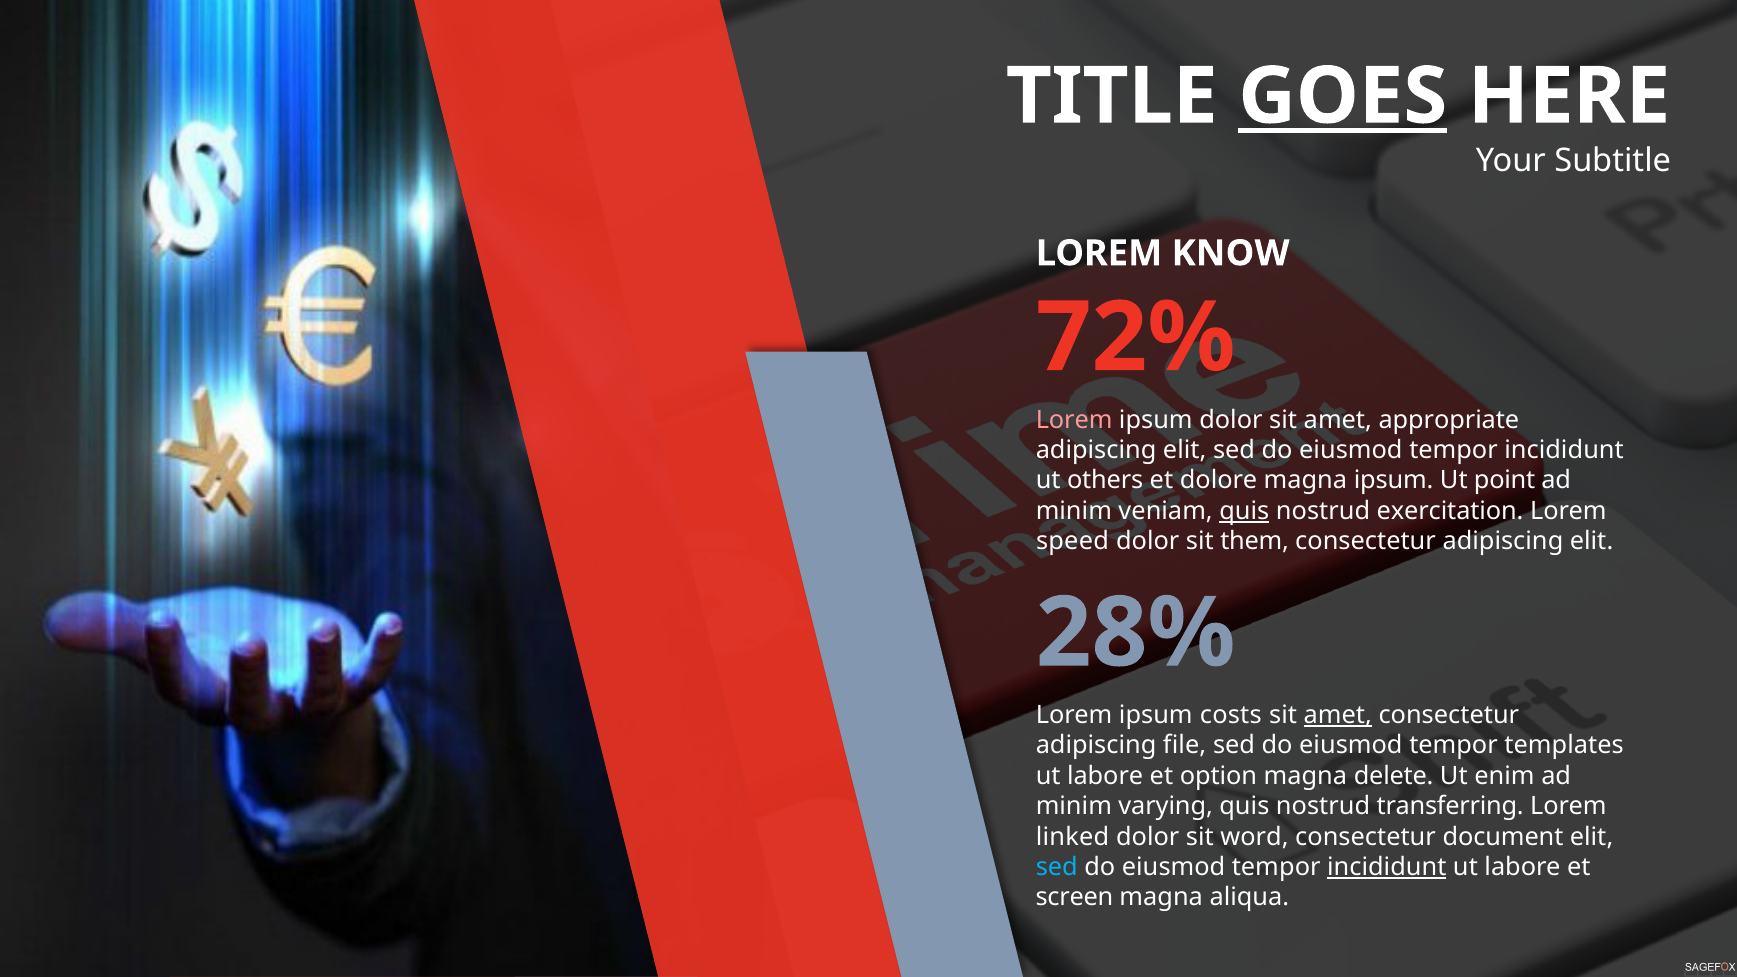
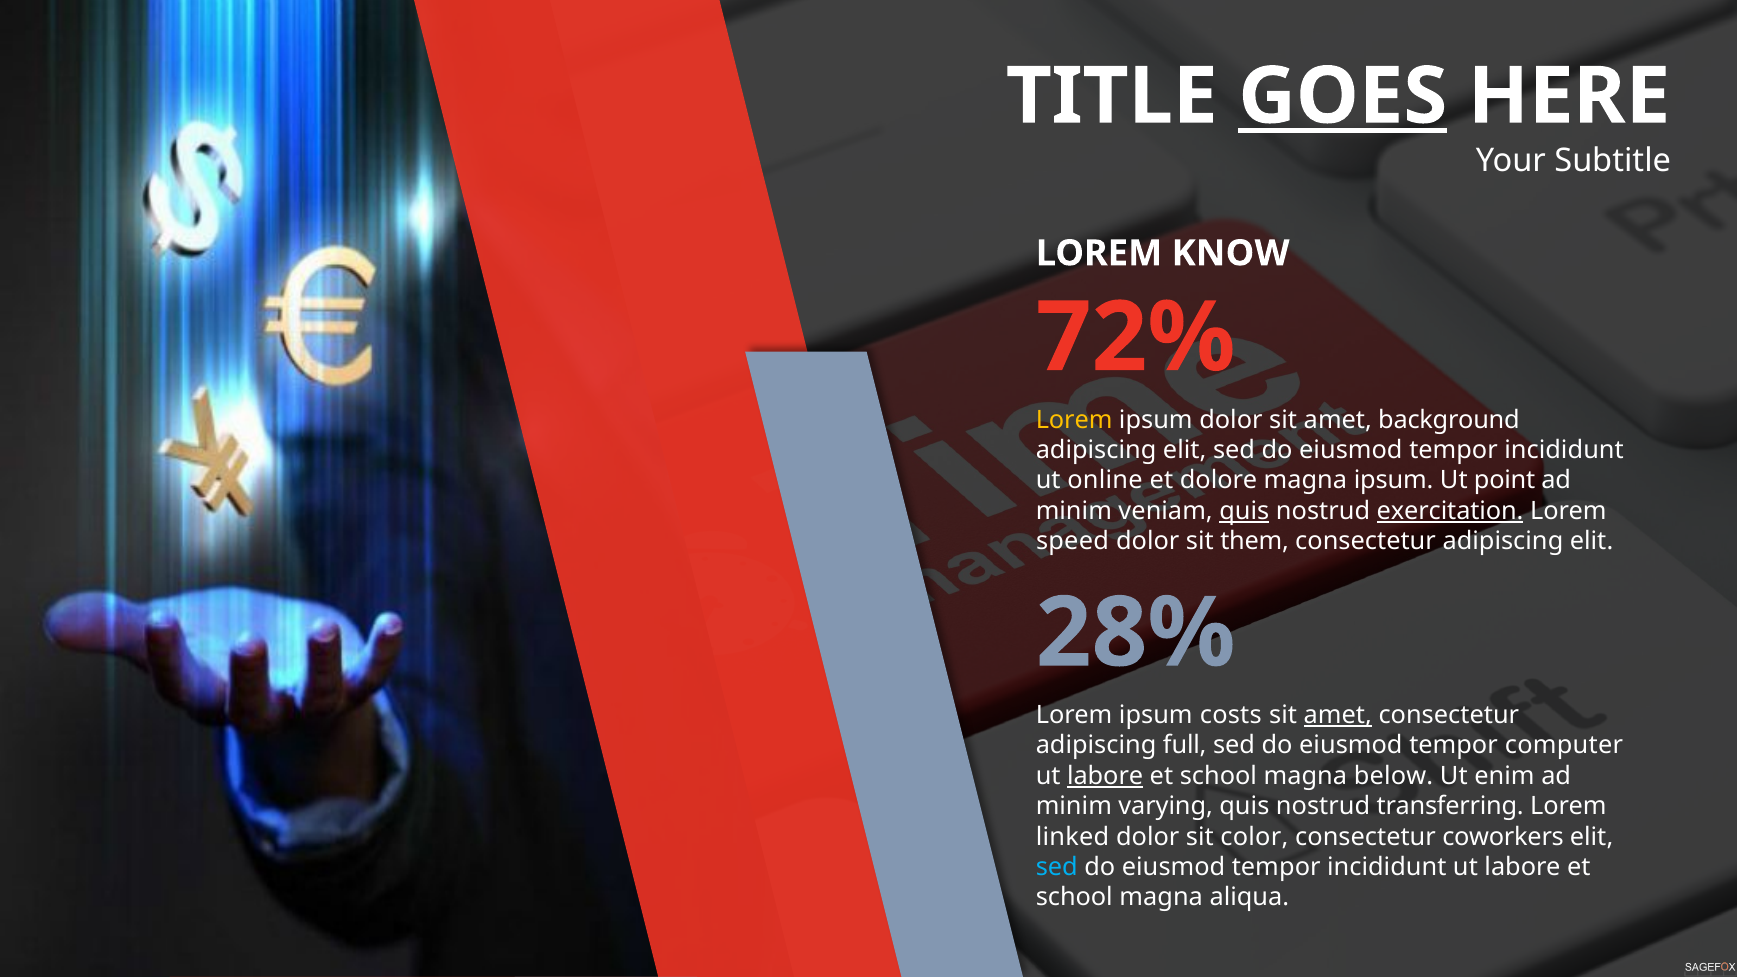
Lorem colour: pink -> yellow (1074, 420)
appropriate: appropriate -> background (1449, 420)
others: others -> online (1105, 481)
exercitation underline: none -> present (1450, 511)
file: file -> full (1185, 746)
templates: templates -> computer (1564, 746)
labore underline: none -> present (1105, 776)
option: option -> school (1218, 776)
delete: delete -> below (1393, 776)
word: word -> color (1254, 837)
document: document -> coworkers (1503, 837)
incididunt underline: present -> none (1387, 867)
screen: screen -> school (1074, 898)
